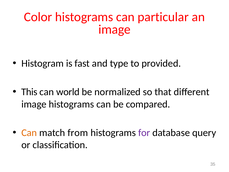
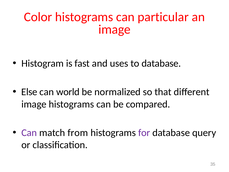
type: type -> uses (119, 63)
to provided: provided -> database (161, 63)
This: This -> Else (29, 92)
Can colour: orange -> purple (29, 133)
